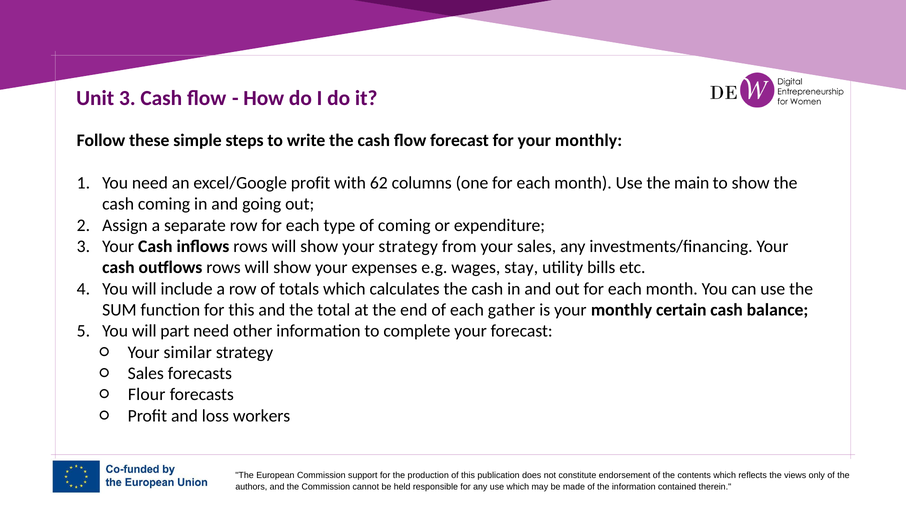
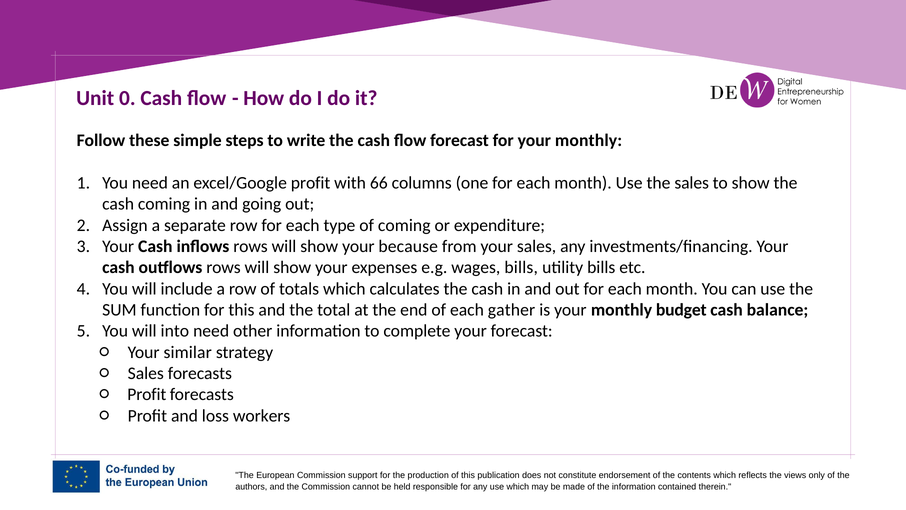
Unit 3: 3 -> 0 (127, 98)
62: 62 -> 66 (379, 183)
the main: main -> sales (692, 183)
your strategy: strategy -> because (408, 246)
wages stay: stay -> bills (521, 267)
certain: certain -> budget (681, 310)
part: part -> into (175, 331)
Flour: Flour -> Profit (147, 394)
